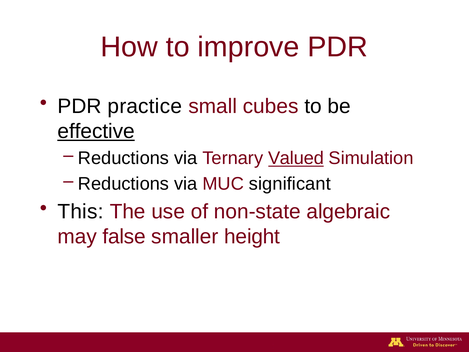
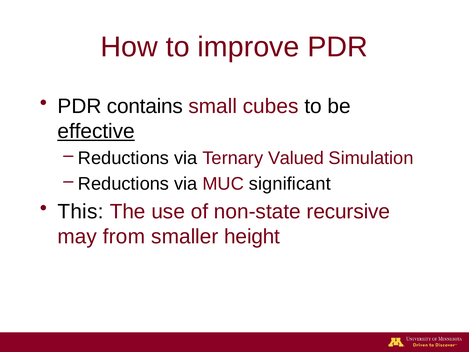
practice: practice -> contains (145, 106)
Valued underline: present -> none (296, 158)
algebraic: algebraic -> recursive (348, 212)
false: false -> from (124, 237)
